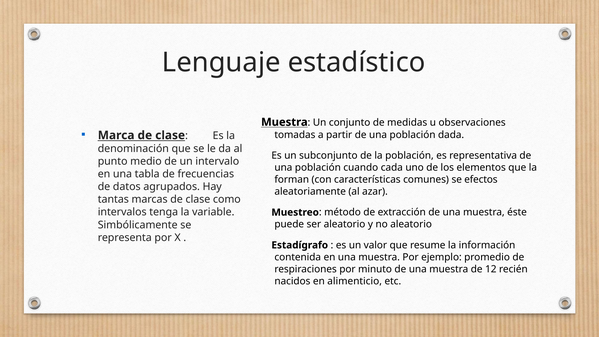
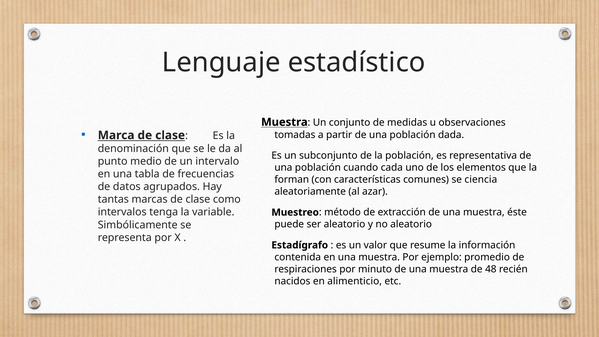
efectos: efectos -> ciencia (481, 180)
12: 12 -> 48 (491, 269)
